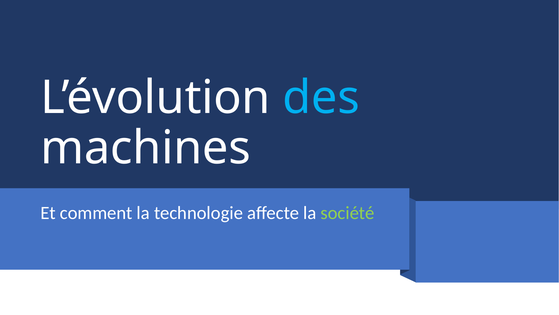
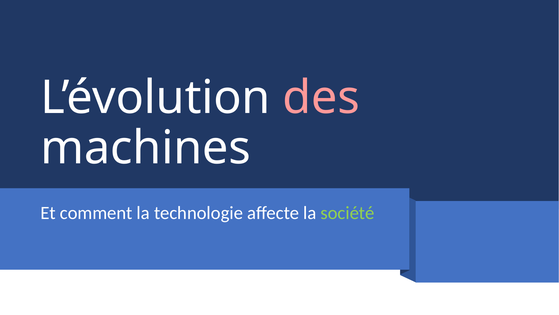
des colour: light blue -> pink (321, 98)
